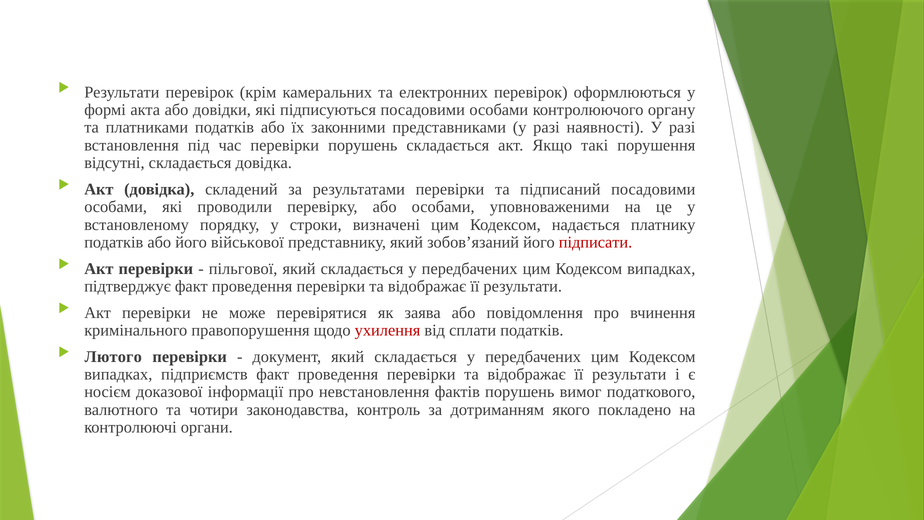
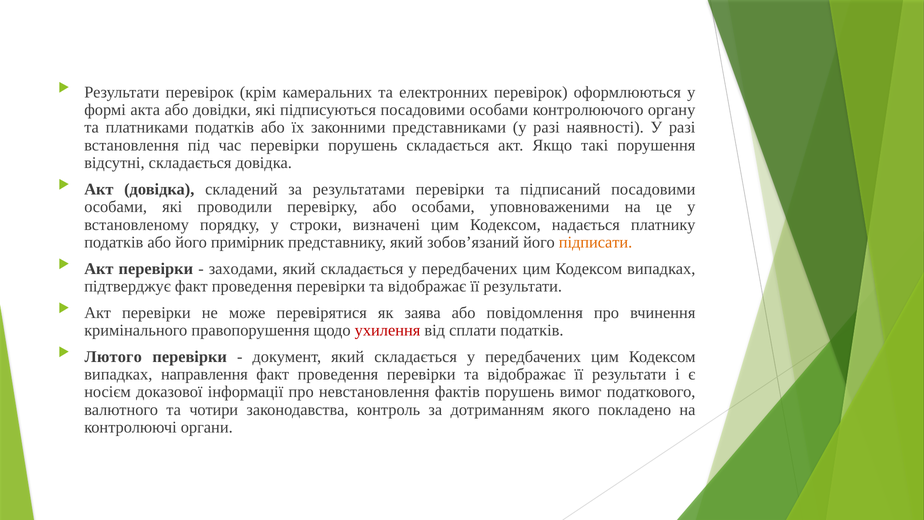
військової: військової -> примірник (247, 242)
підписати colour: red -> orange (596, 242)
пільгової: пільгової -> заходами (243, 268)
підприємств: підприємств -> направлення (204, 374)
